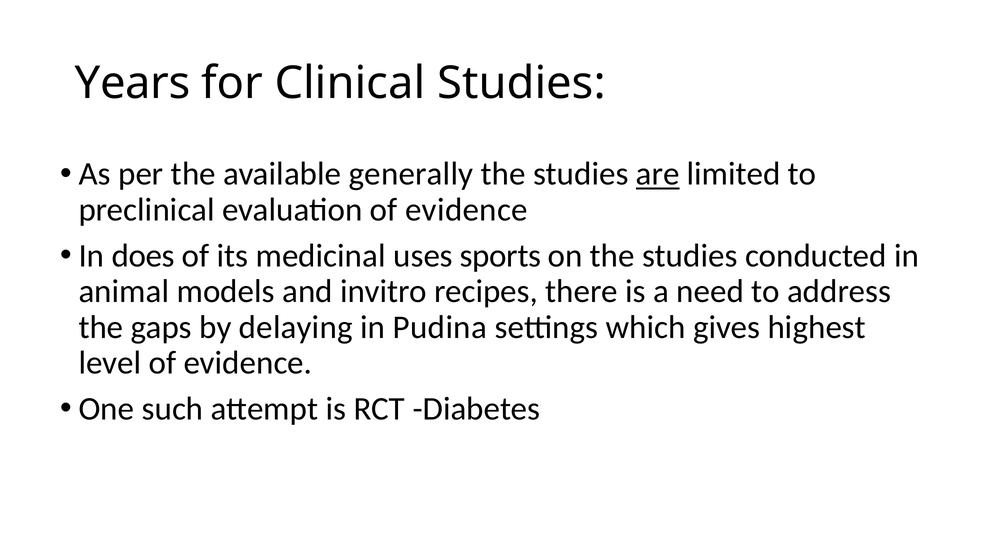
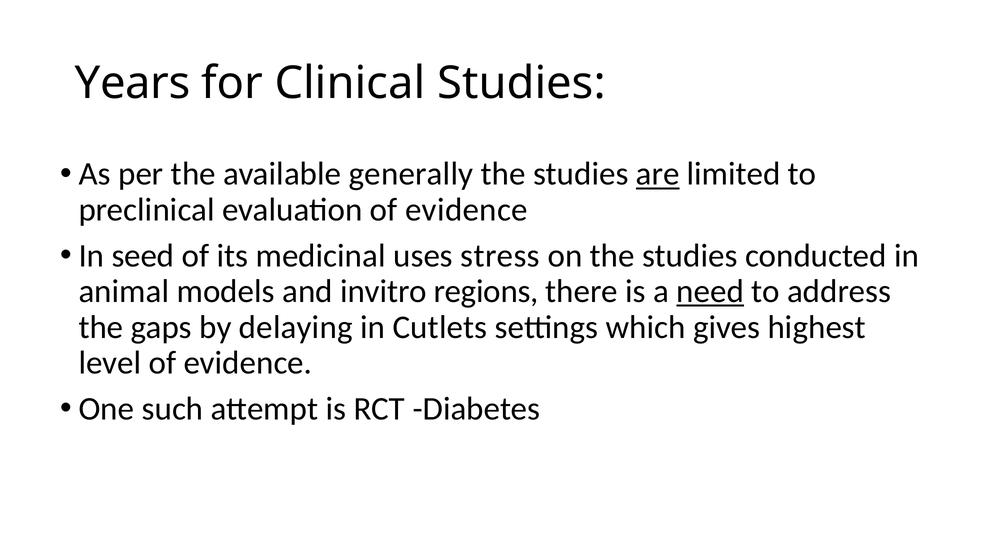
does: does -> seed (143, 256)
sports: sports -> stress (500, 256)
recipes: recipes -> regions (486, 292)
need underline: none -> present (710, 292)
Pudina: Pudina -> Cutlets (440, 327)
